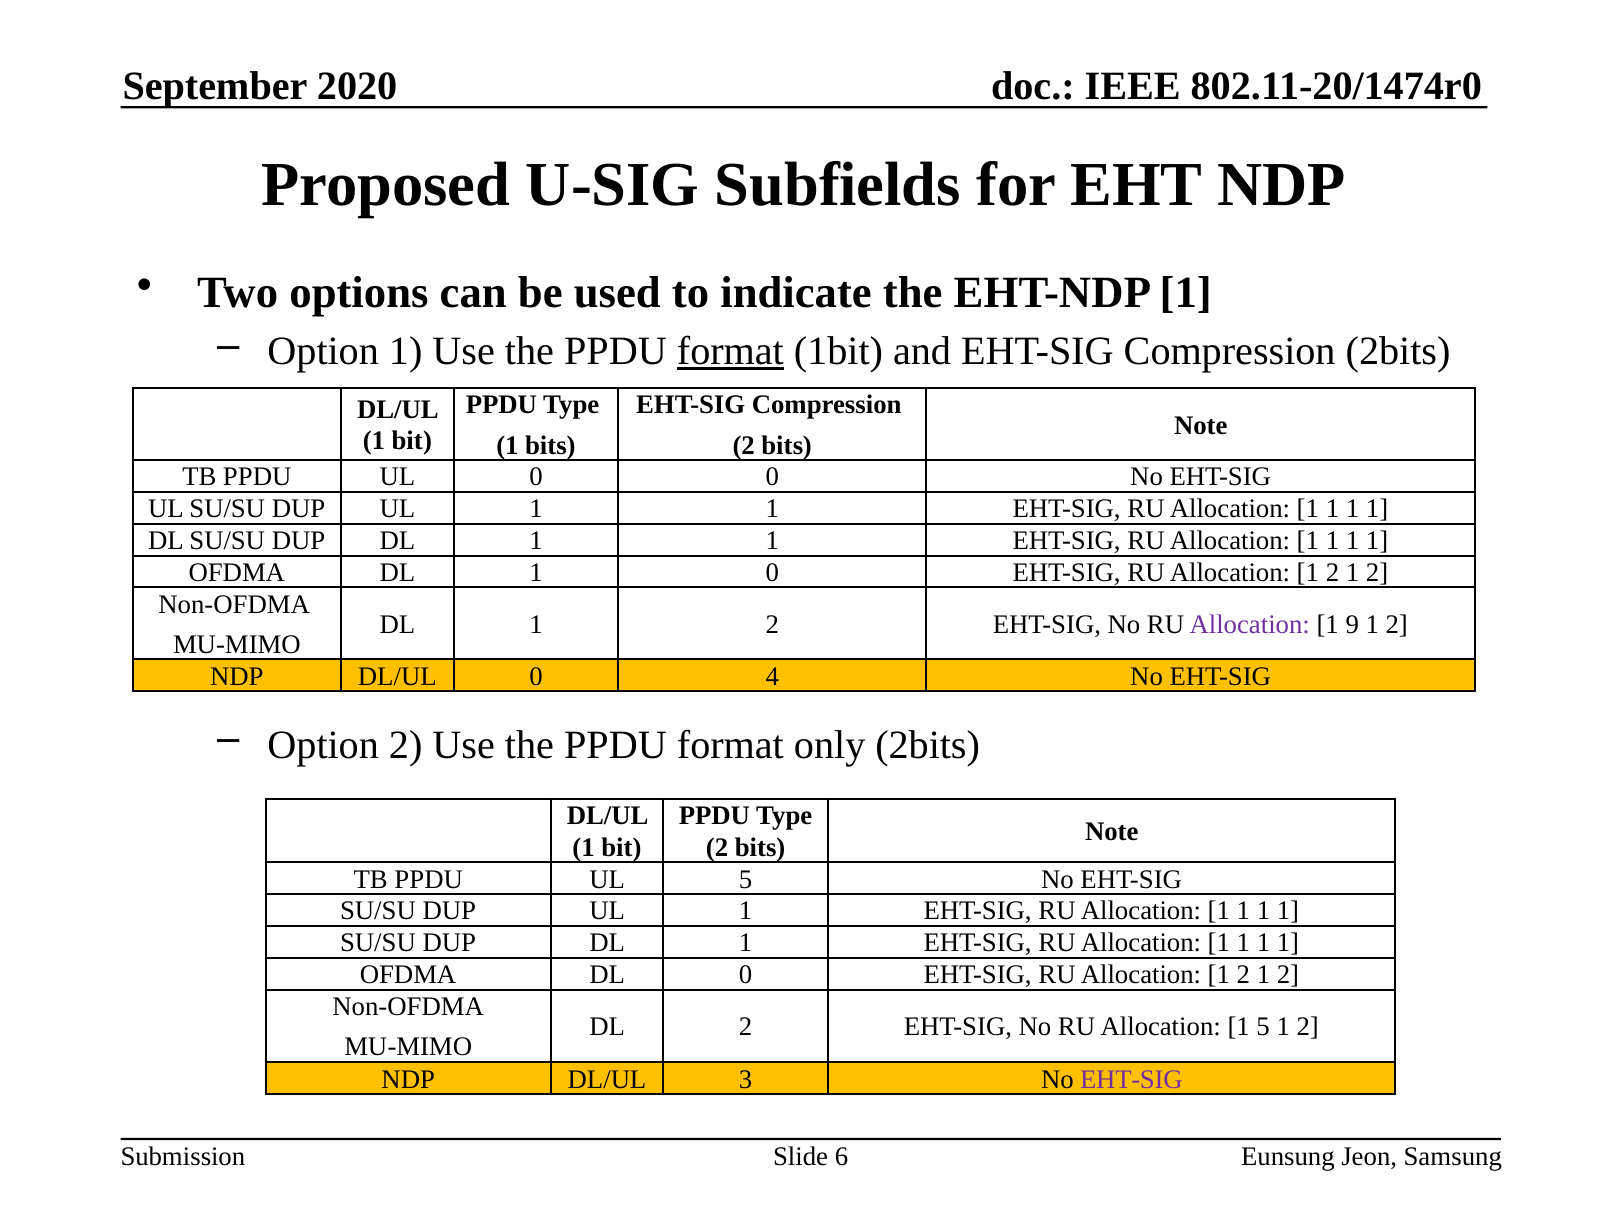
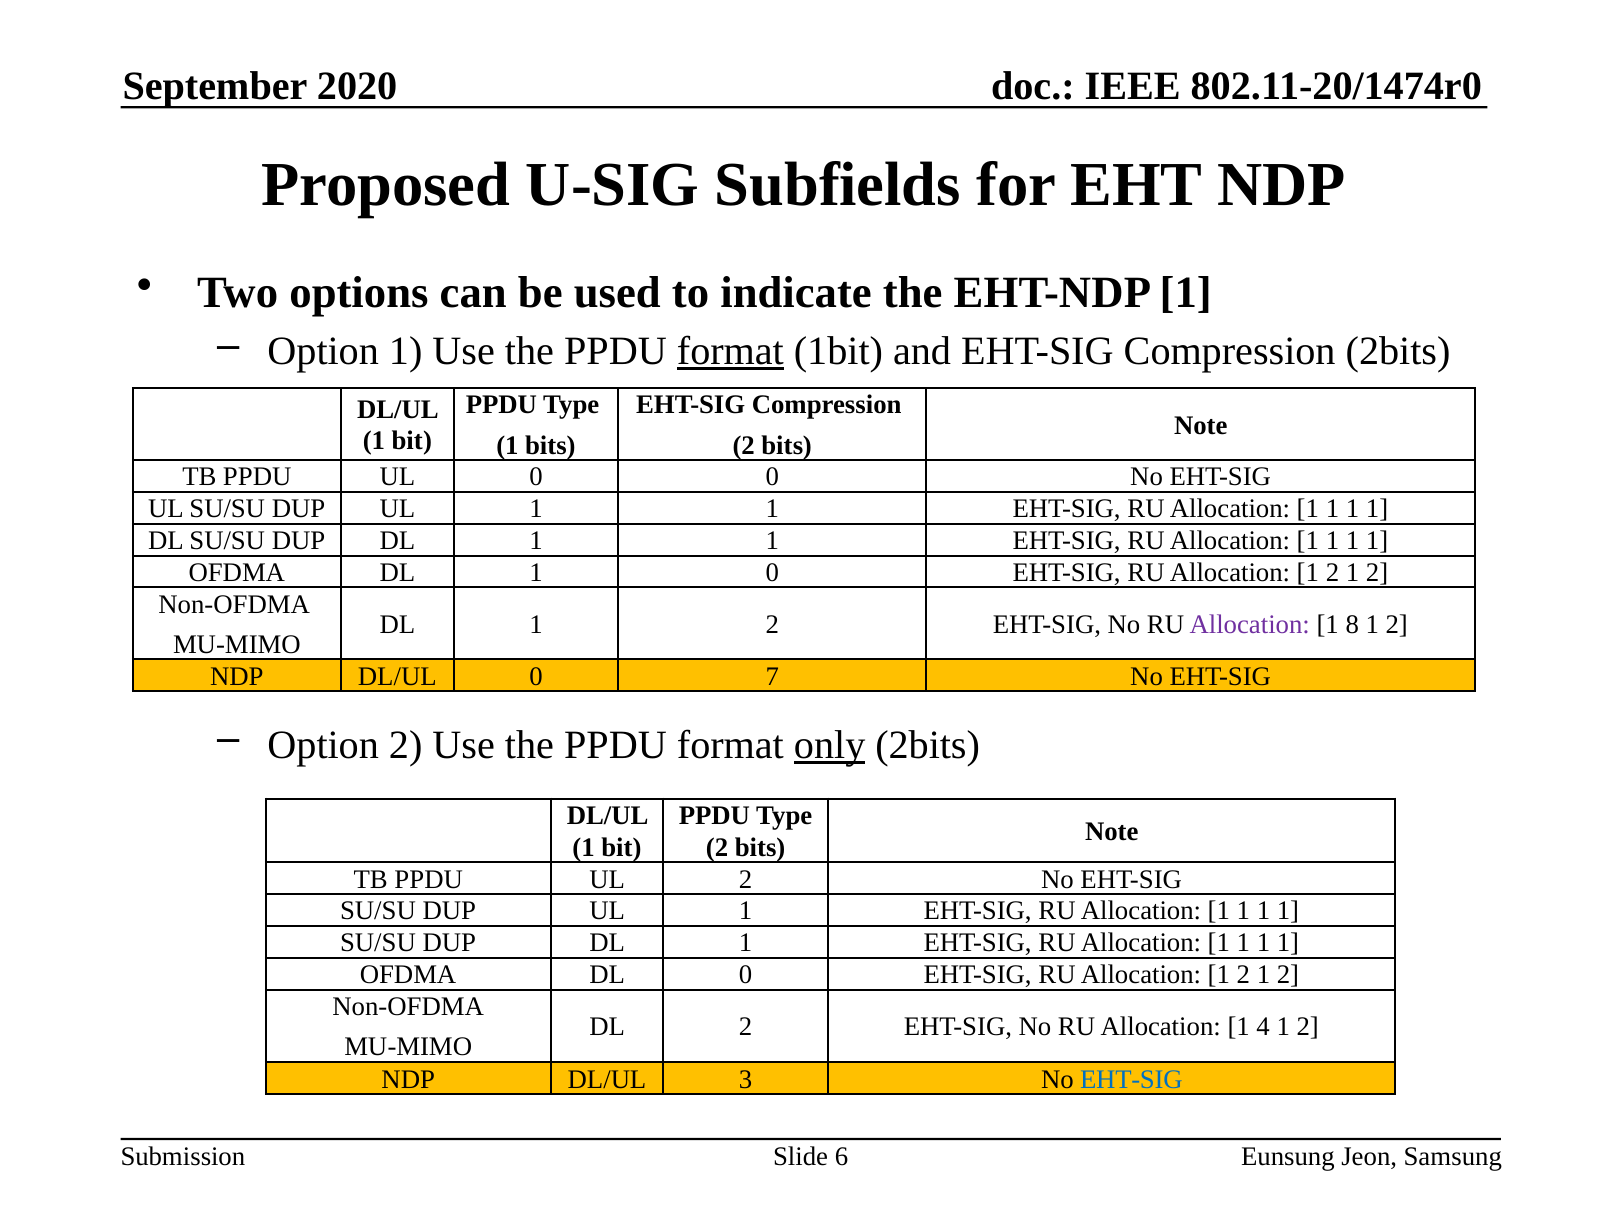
9: 9 -> 8 (1352, 625)
4: 4 -> 7 (772, 676)
only underline: none -> present (830, 745)
UL 5: 5 -> 2 (746, 879)
1 5: 5 -> 4 (1263, 1027)
EHT-SIG colour: purple -> blue (1131, 1079)
